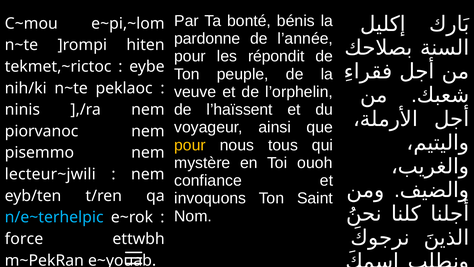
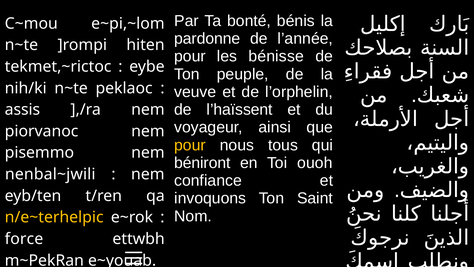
répondit: répondit -> bénisse (276, 56)
ninis: ninis -> assis (22, 110)
mystère: mystère -> béniront (202, 163)
lecteur~jwili: lecteur~jwili -> nenbal~jwili (50, 174)
n/e~terhelpic colour: light blue -> yellow (54, 217)
